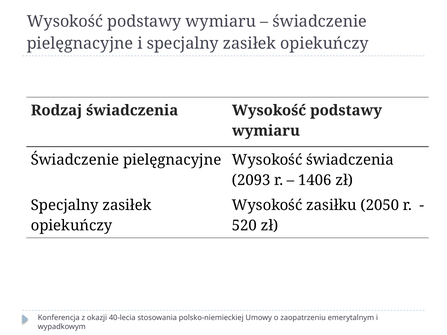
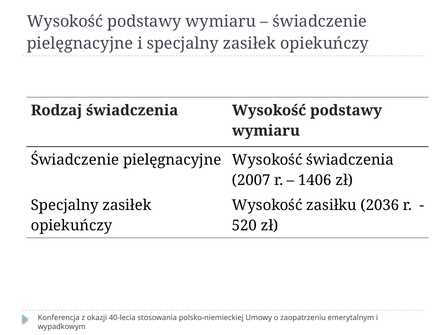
2093: 2093 -> 2007 (251, 180)
2050: 2050 -> 2036 (380, 206)
